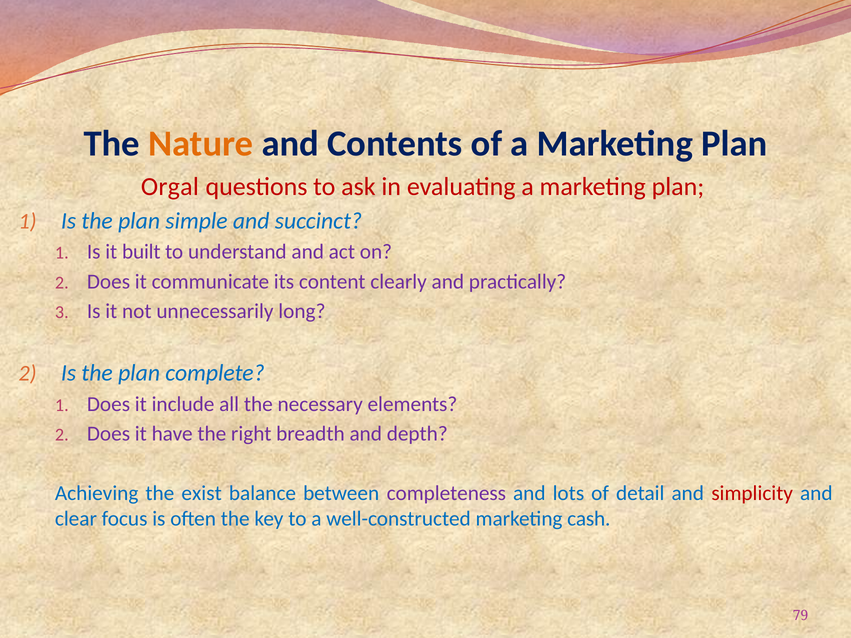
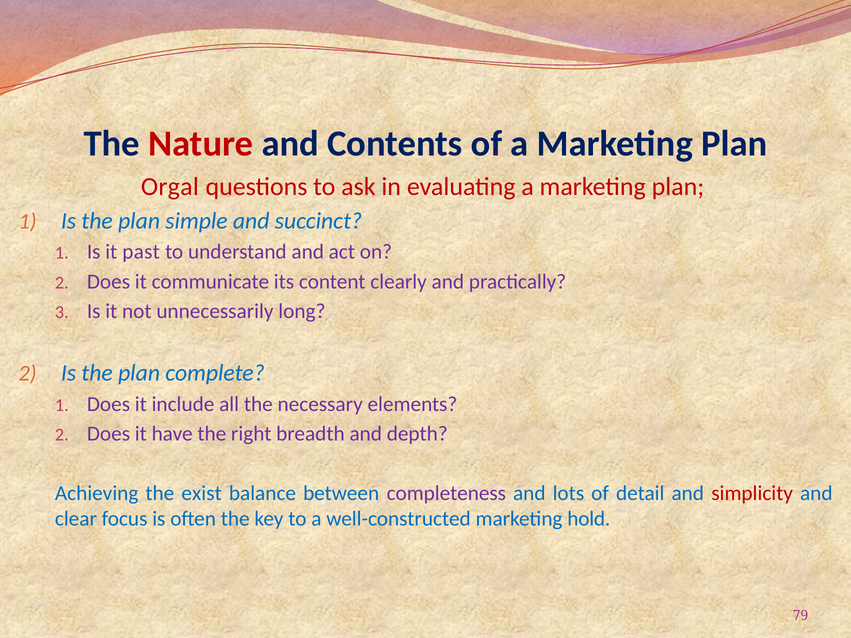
Nature colour: orange -> red (201, 144)
built: built -> past (141, 252)
cash: cash -> hold (589, 519)
